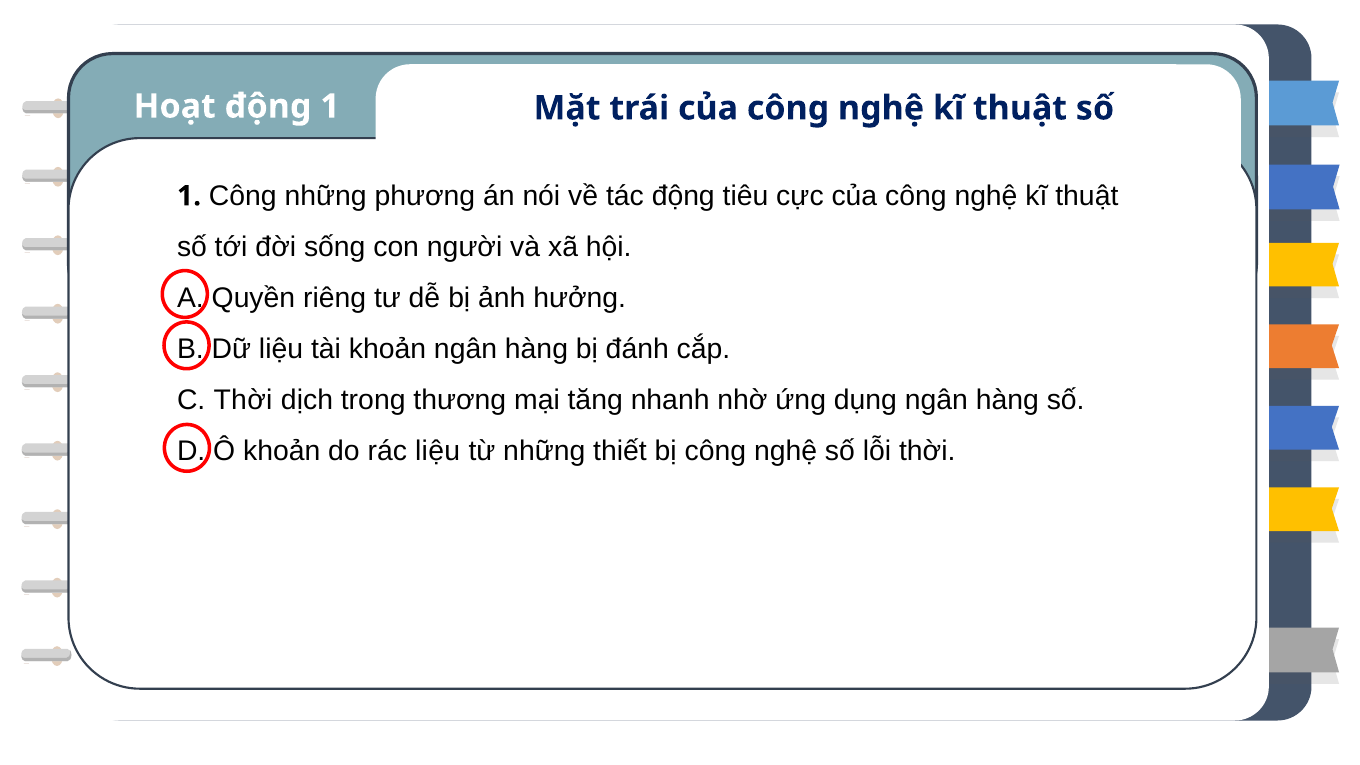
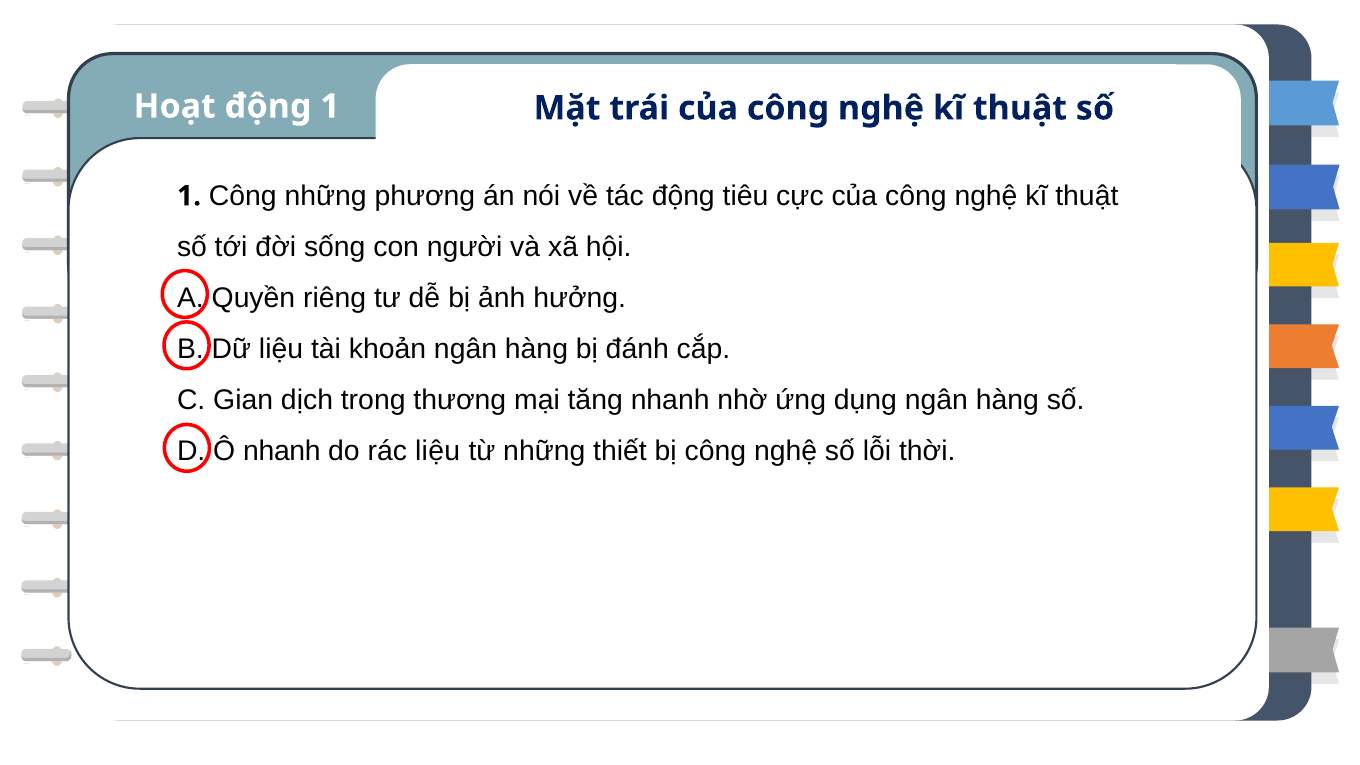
C Thời: Thời -> Gian (243, 400)
Ô khoản: khoản -> nhanh (282, 451)
